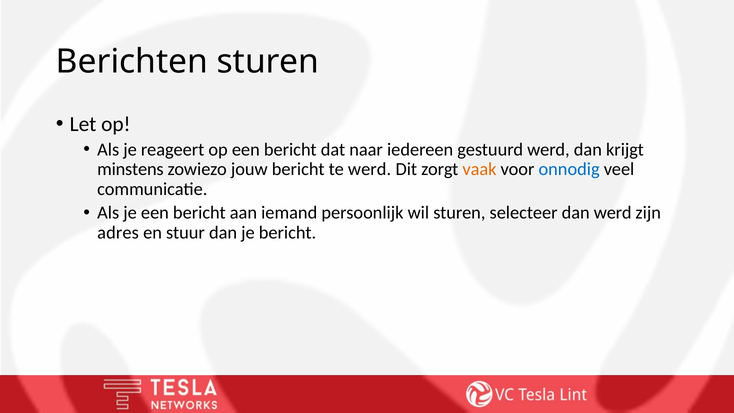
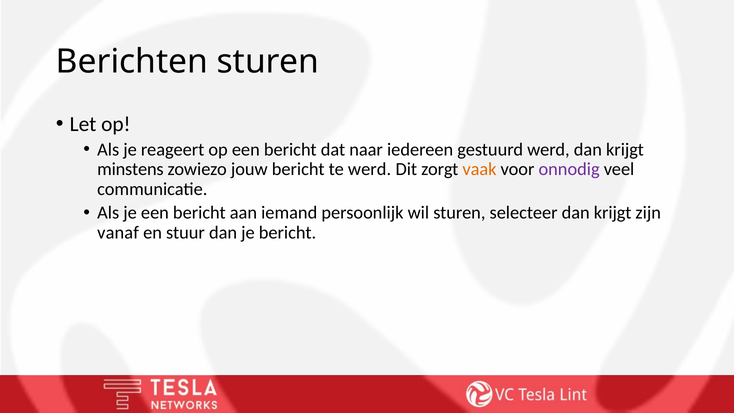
onnodig colour: blue -> purple (569, 169)
selecteer dan werd: werd -> krijgt (613, 213)
adres: adres -> vanaf (118, 232)
